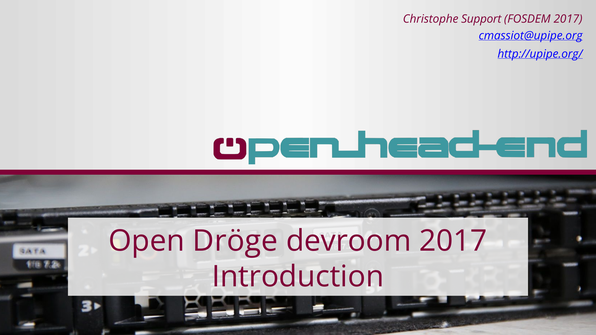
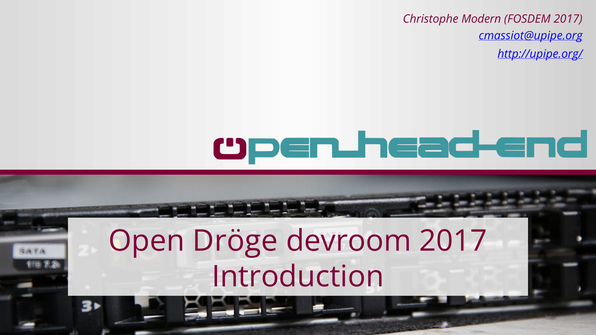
Support: Support -> Modern (481, 19)
